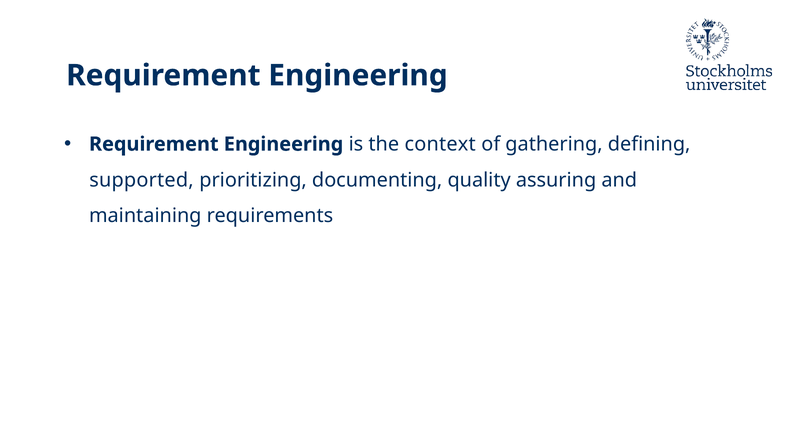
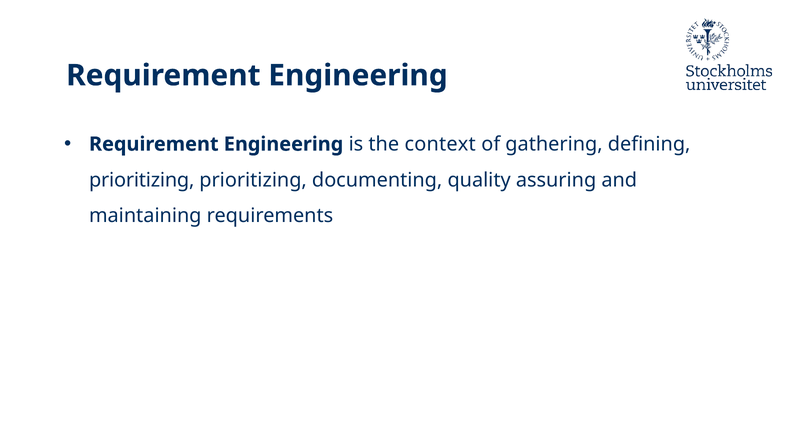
supported: supported -> prioritizing (142, 180)
